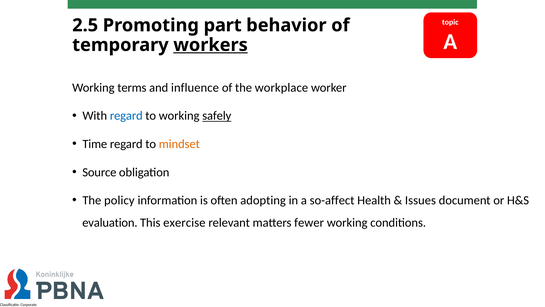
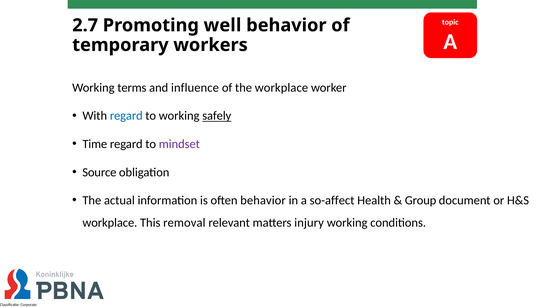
2.5: 2.5 -> 2.7 (85, 25)
part: part -> well (222, 25)
workers underline: present -> none (211, 45)
mindset colour: orange -> purple (179, 144)
policy: policy -> actual (119, 200)
often adopting: adopting -> behavior (263, 200)
Issues: Issues -> Group (421, 200)
evaluation: evaluation -> workplace (110, 223)
exercise: exercise -> removal (184, 223)
fewer: fewer -> injury (309, 223)
